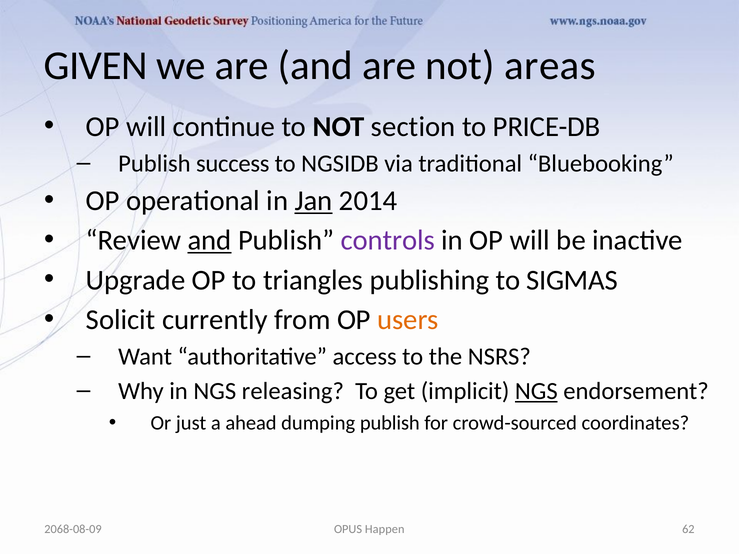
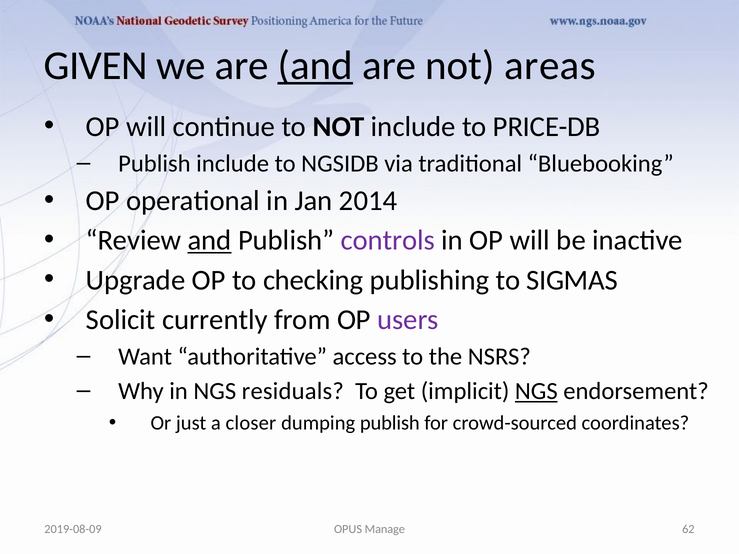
and underline: none -> present (315, 66)
NOT section: section -> include (413, 127)
Publish success: success -> include (233, 163)
Jan underline: present -> none (314, 201)
triangles: triangles -> checking (313, 280)
users colour: orange -> purple (408, 320)
releasing: releasing -> residuals (293, 391)
ahead: ahead -> closer (251, 423)
2068-08-09: 2068-08-09 -> 2019-08-09 (73, 529)
Happen: Happen -> Manage (385, 529)
